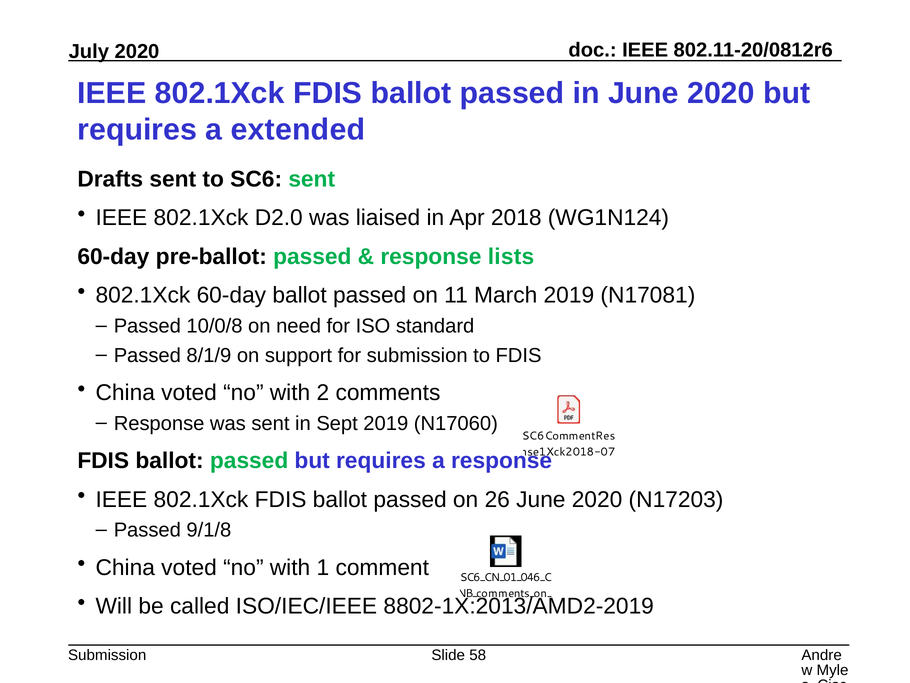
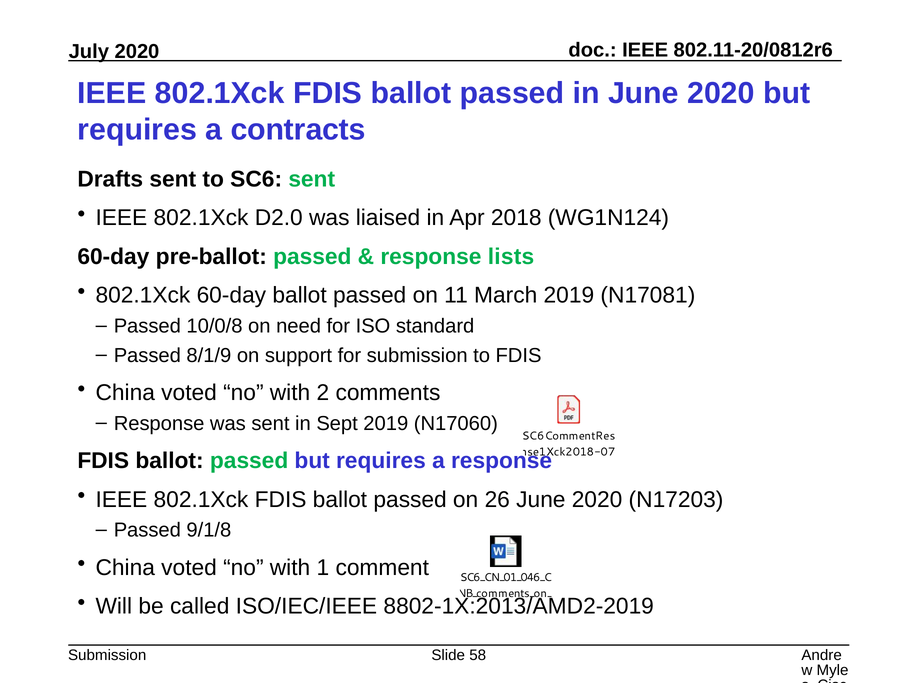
extended: extended -> contracts (298, 130)
